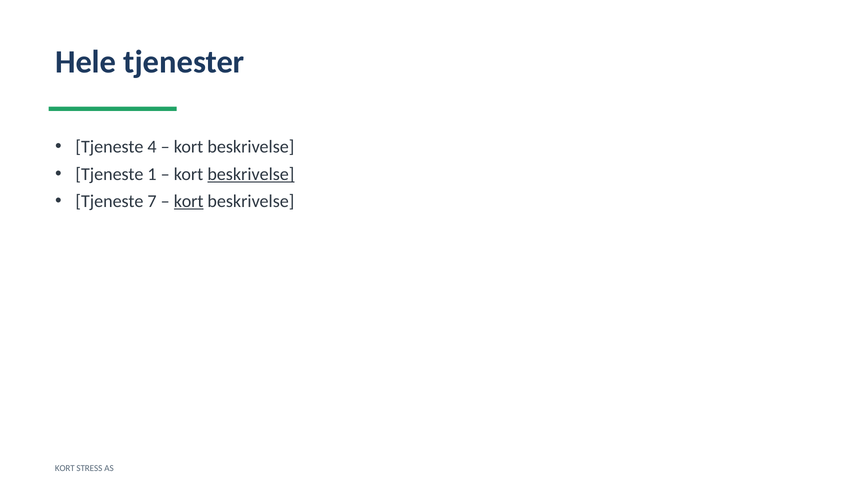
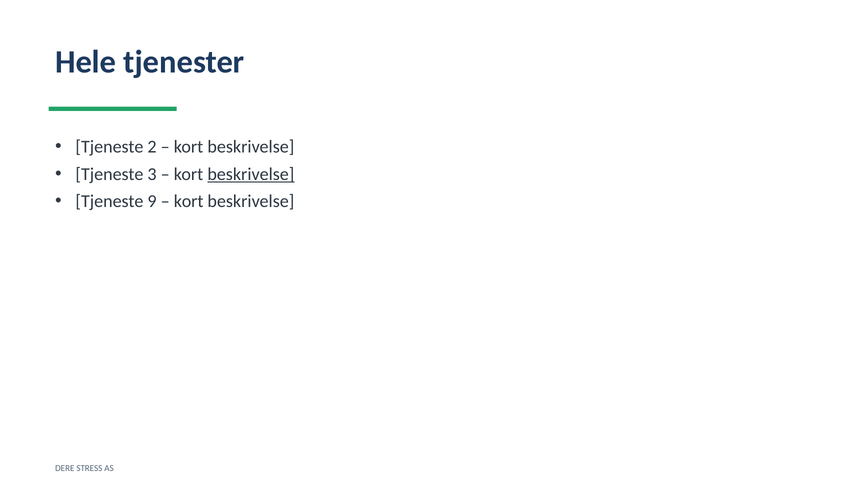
4: 4 -> 2 (152, 147)
1: 1 -> 3 (152, 174)
7: 7 -> 9 (152, 201)
kort underline: present -> none (189, 201)
KORT: KORT -> DERE (65, 468)
